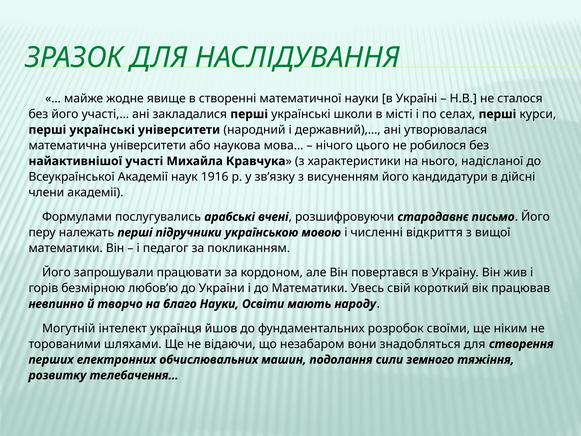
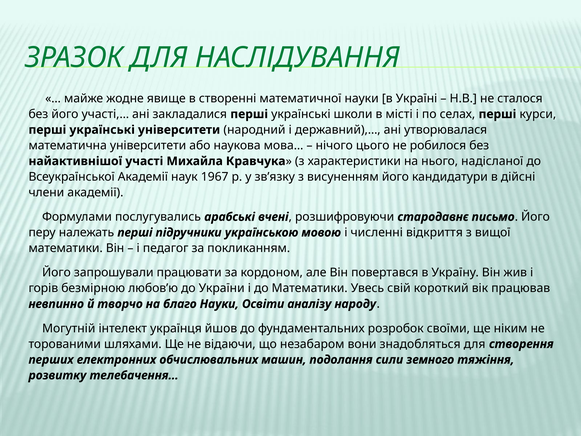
1916: 1916 -> 1967 (215, 177)
мають: мають -> аналізу (309, 304)
